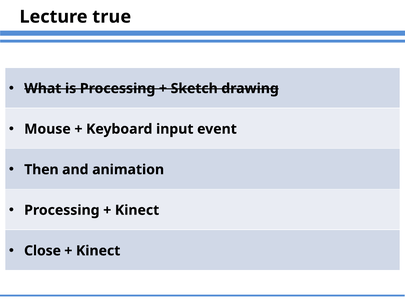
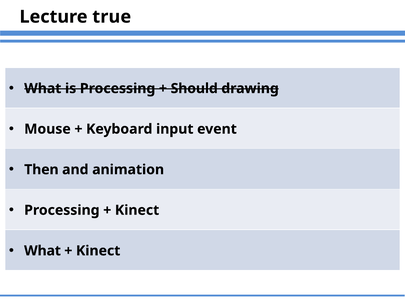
Sketch: Sketch -> Should (194, 89)
Close: Close -> What (42, 251)
